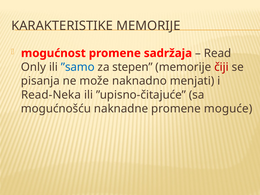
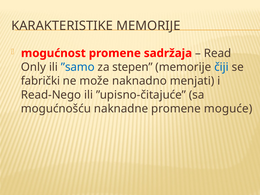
čiji colour: red -> blue (221, 67)
pisanja: pisanja -> fabrički (40, 81)
Read-Neka: Read-Neka -> Read-Nego (51, 95)
